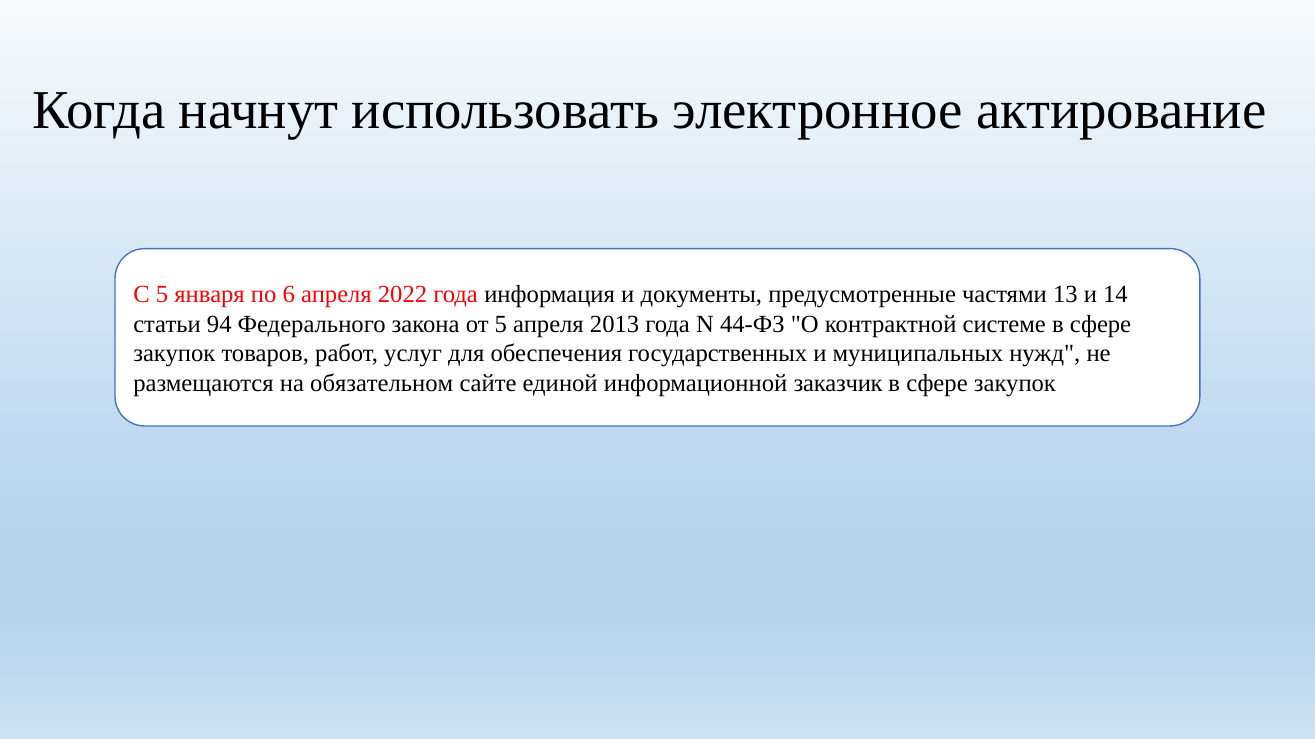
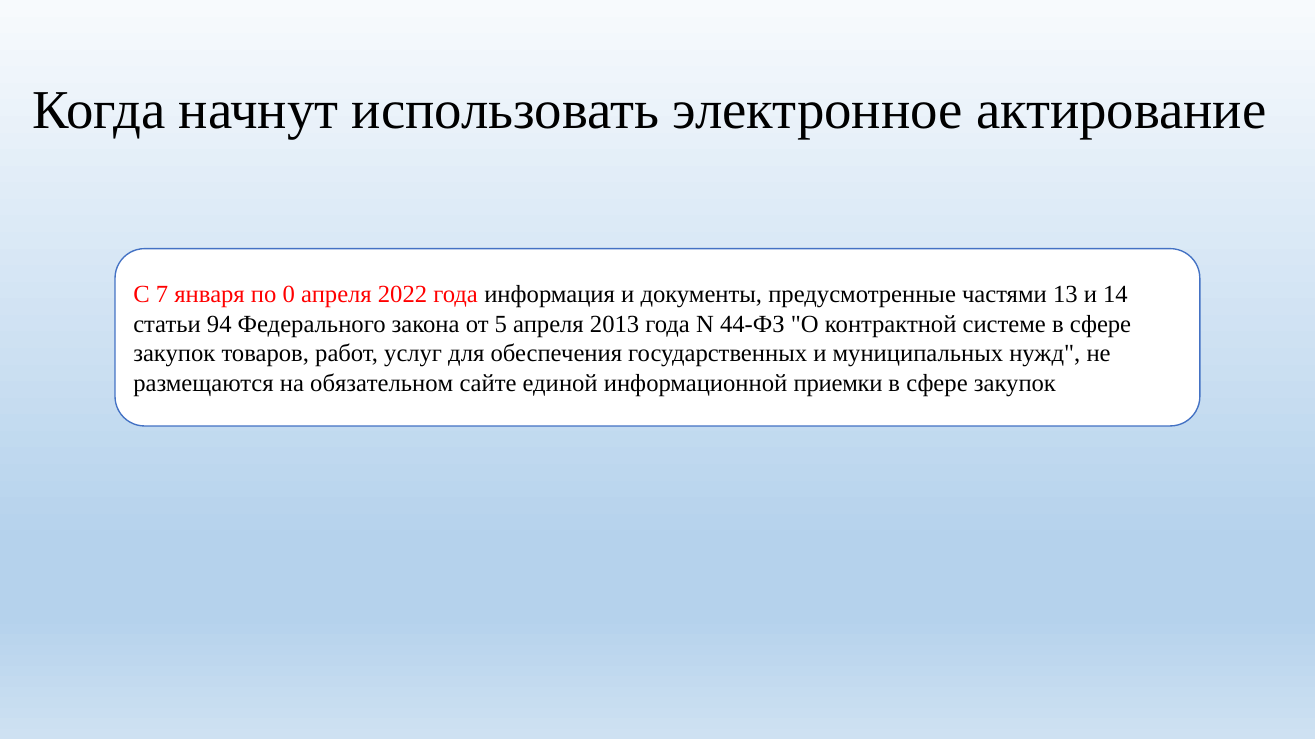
С 5: 5 -> 7 (162, 295)
6: 6 -> 0 (289, 295)
заказчик: заказчик -> приемки (838, 384)
